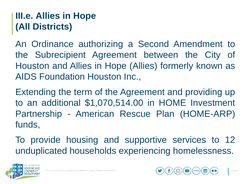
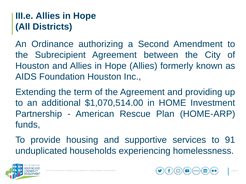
12: 12 -> 91 (230, 140)
